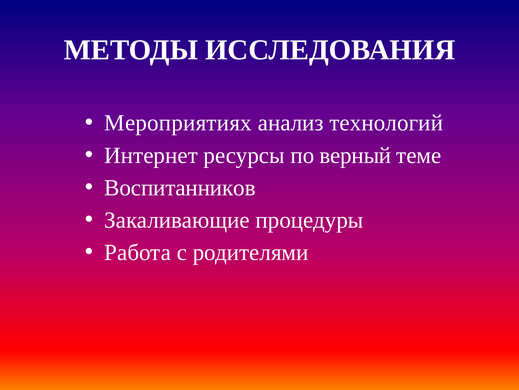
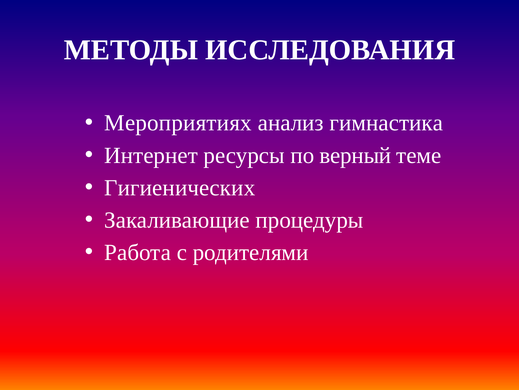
технологий: технологий -> гимнастика (386, 123)
Воспитанников: Воспитанников -> Гигиенических (180, 187)
